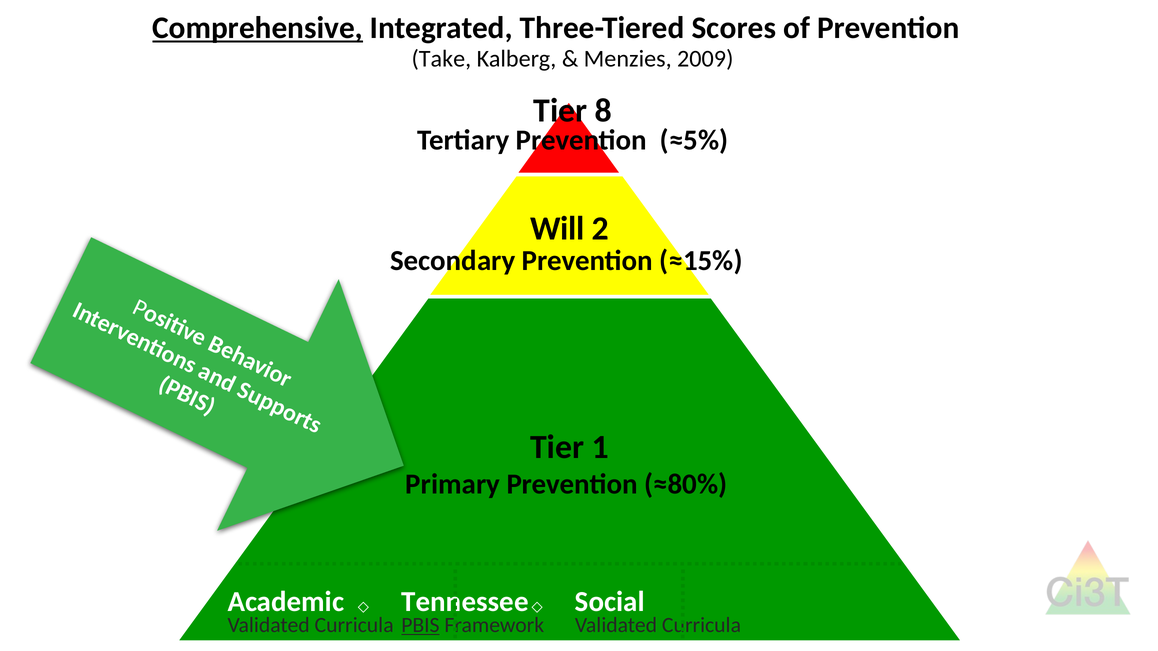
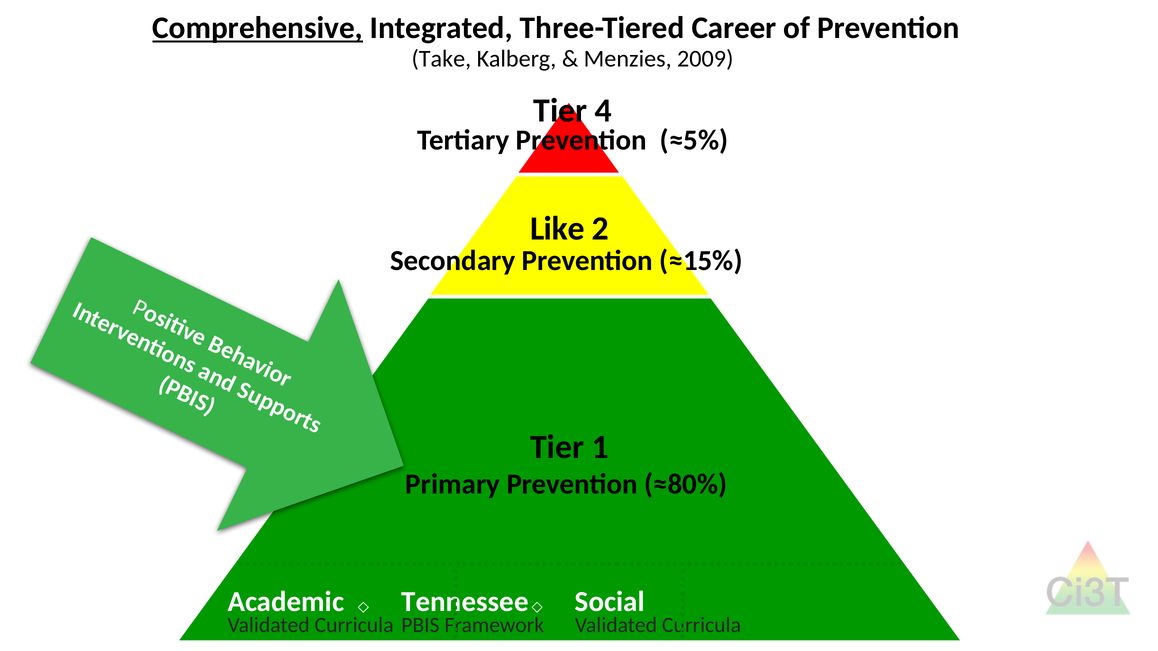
Scores: Scores -> Career (734, 28)
8: 8 -> 4 (603, 111)
Will: Will -> Like (557, 229)
PBIS underline: present -> none (420, 626)
